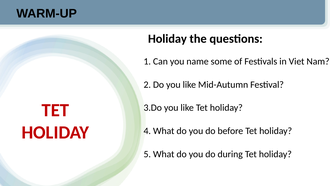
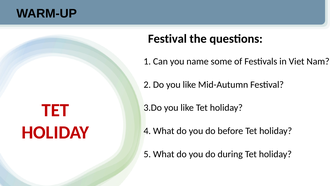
Holiday: Holiday -> Festival (167, 39)
